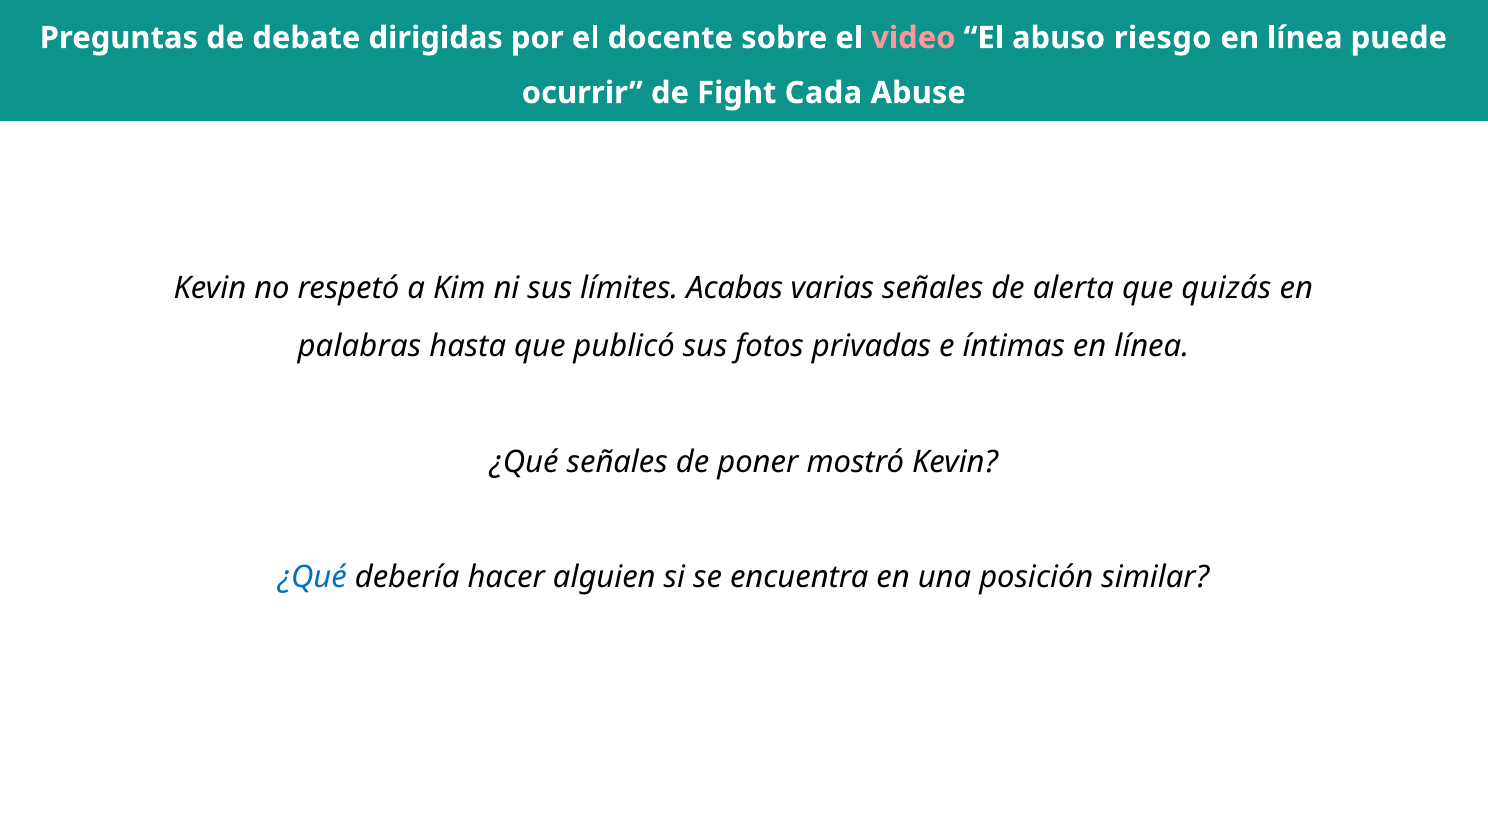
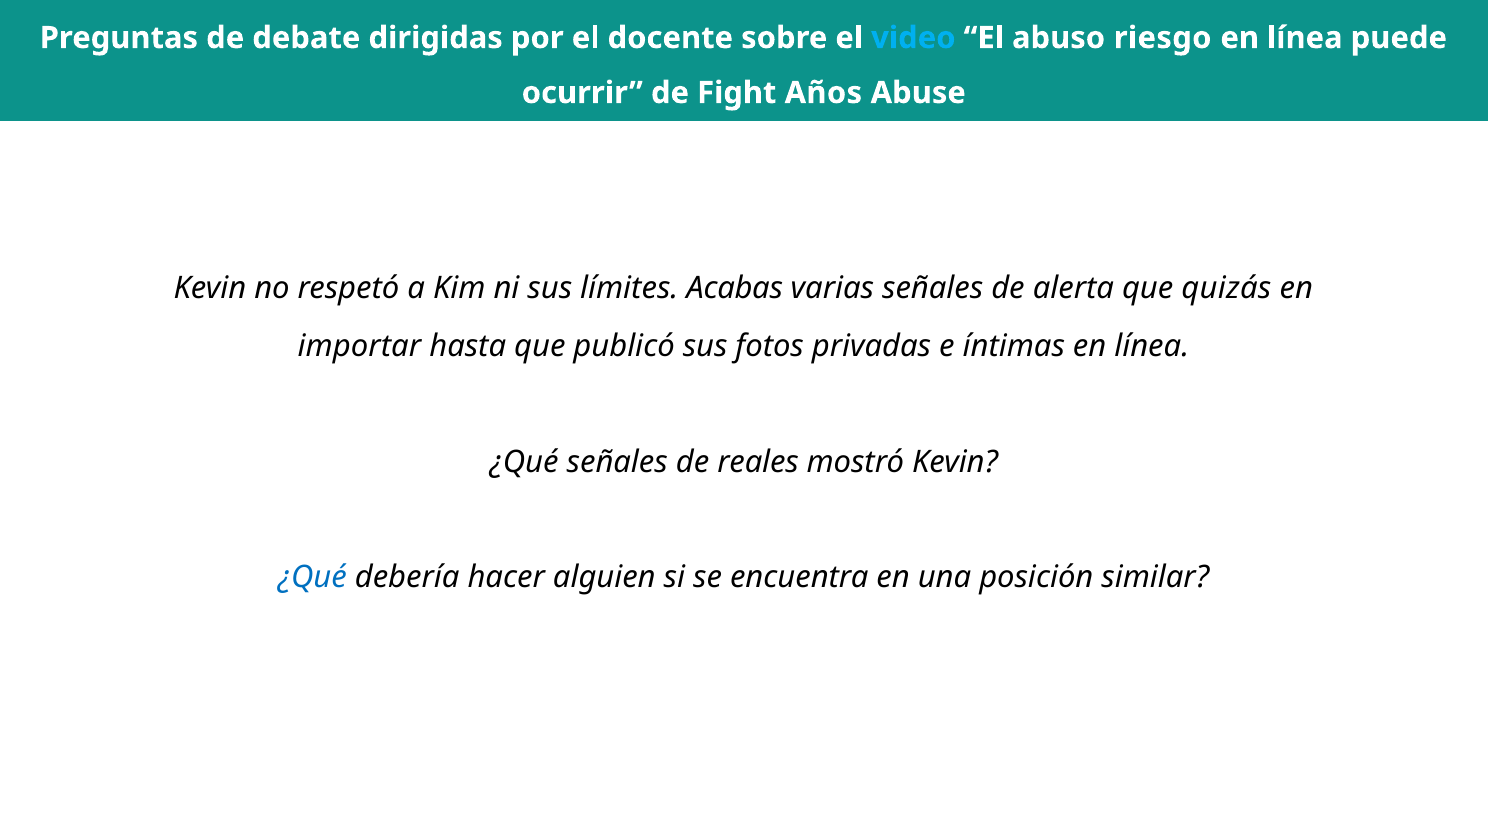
video colour: pink -> light blue (913, 38)
Cada: Cada -> Años (823, 93)
palabras: palabras -> importar (359, 346)
poner: poner -> reales (758, 462)
